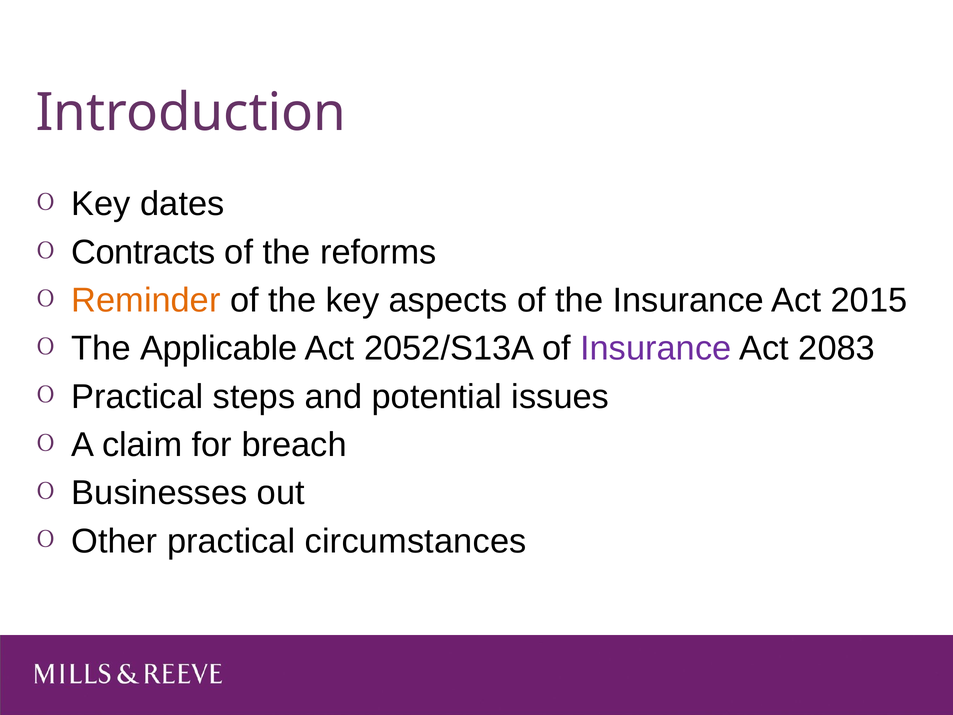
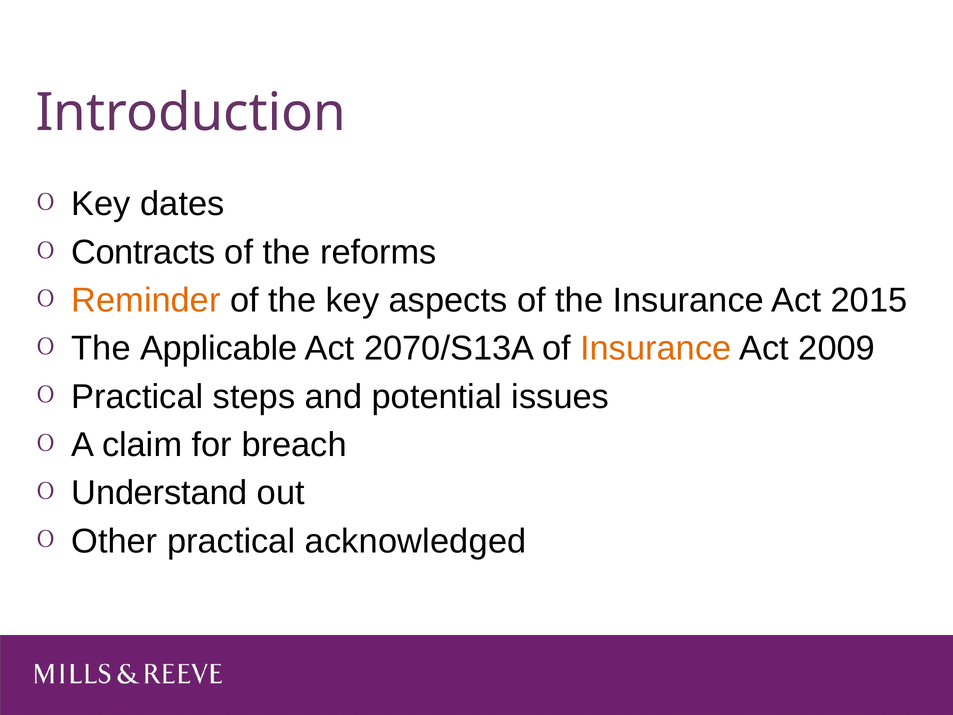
2052/S13A: 2052/S13A -> 2070/S13A (449, 348)
Insurance colour: purple -> orange (656, 348)
2083: 2083 -> 2009 (837, 348)
Businesses: Businesses -> Understand (160, 493)
circumstances: circumstances -> acknowledged (416, 541)
